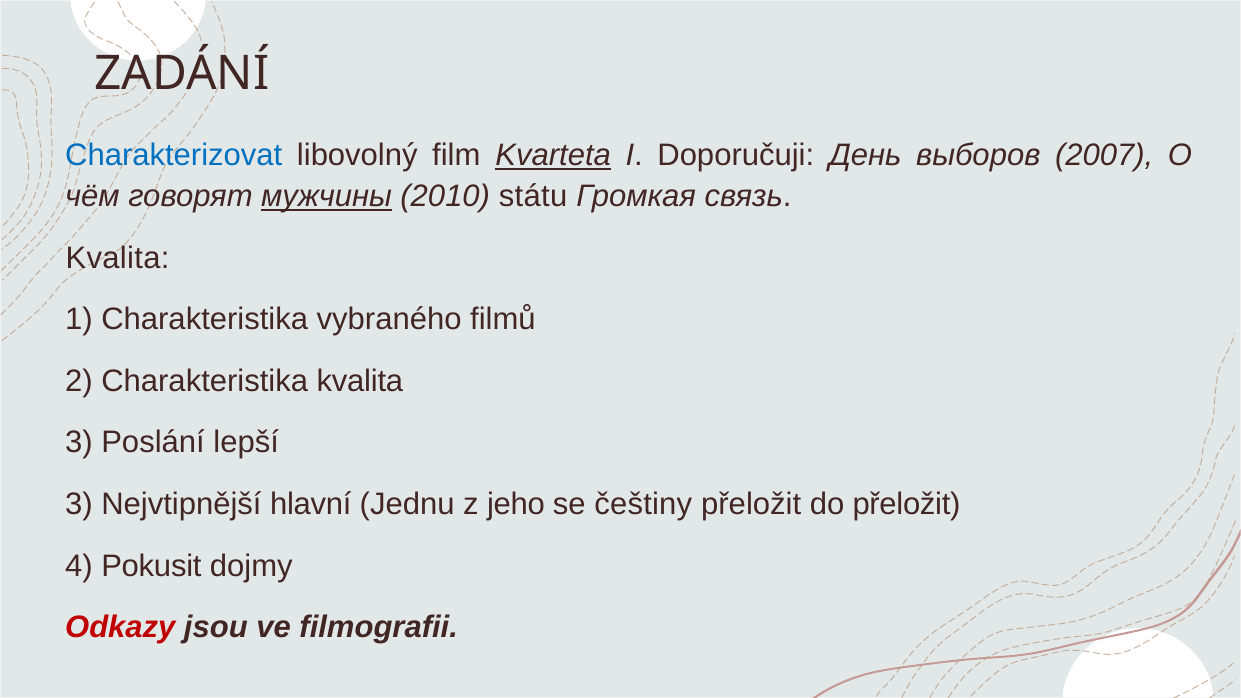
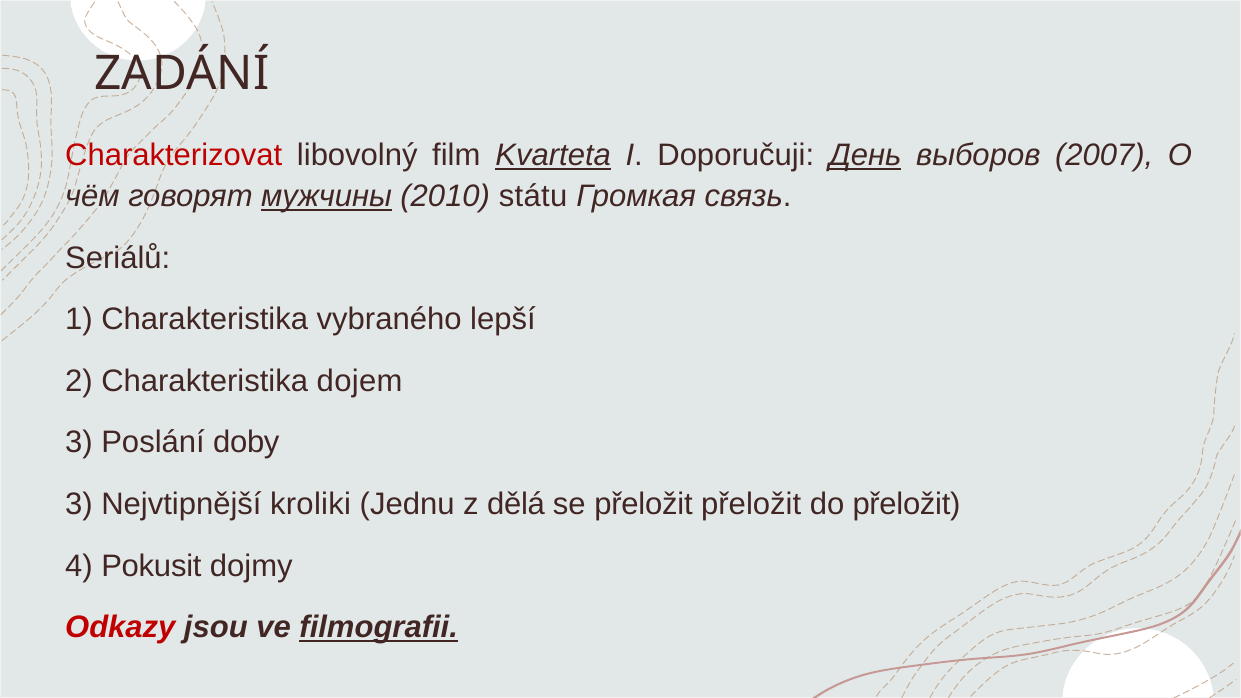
Charakterizovat colour: blue -> red (174, 155)
День underline: none -> present (865, 155)
Kvalita: Kvalita -> Seriálů (118, 258)
filmů: filmů -> lepší (503, 320)
Charakteristika kvalita: kvalita -> dojem (360, 381)
lepší: lepší -> doby (246, 443)
hlavní: hlavní -> kroliki (311, 504)
jeho: jeho -> dělá (516, 504)
se češtiny: češtiny -> přeložit (643, 504)
filmografii underline: none -> present (379, 628)
